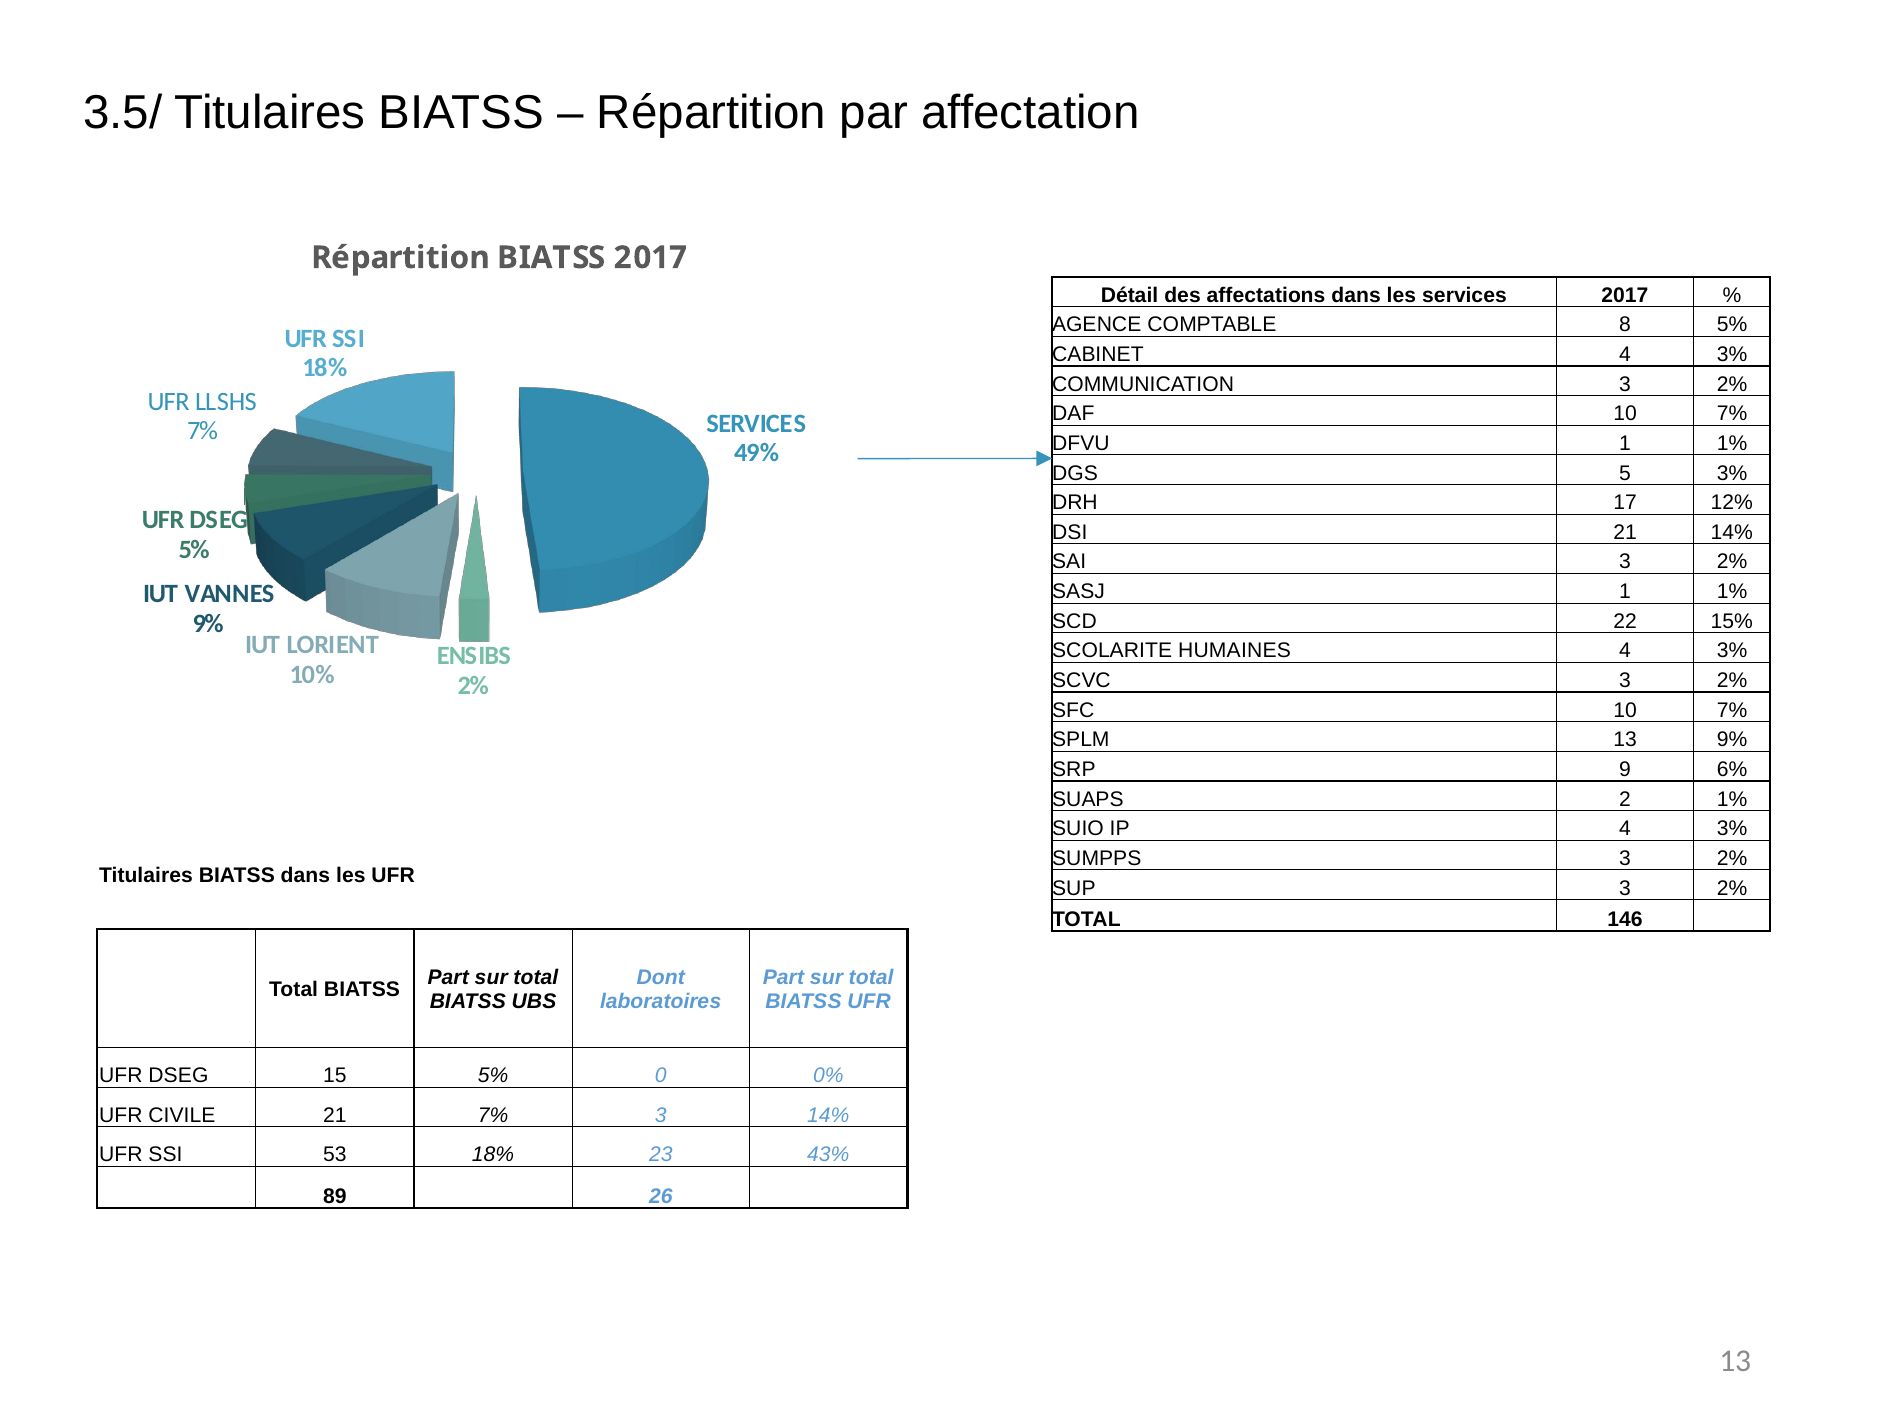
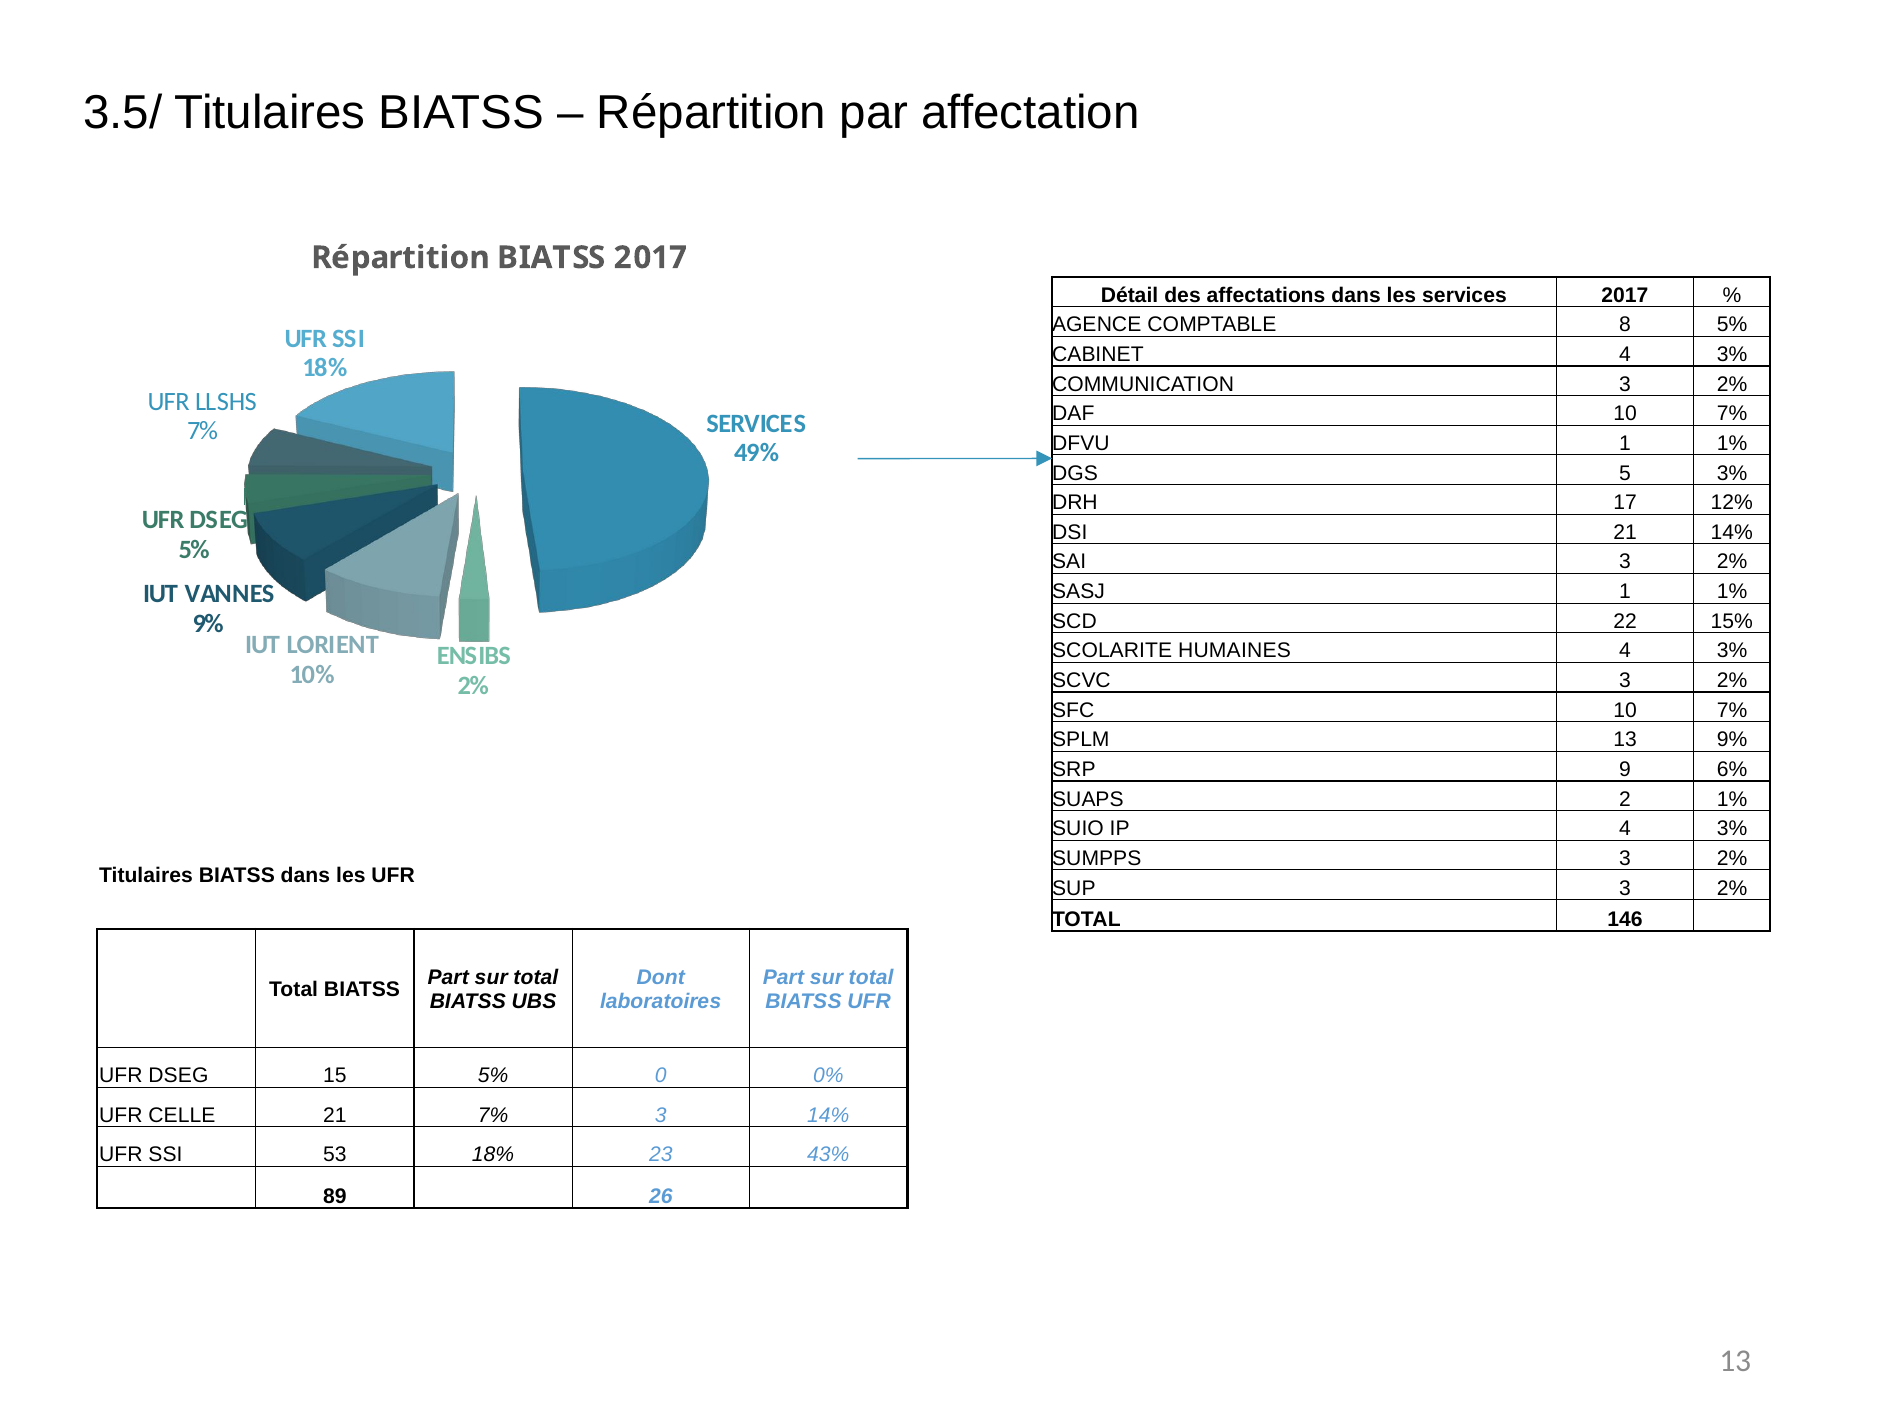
CIVILE: CIVILE -> CELLE (182, 1115)
